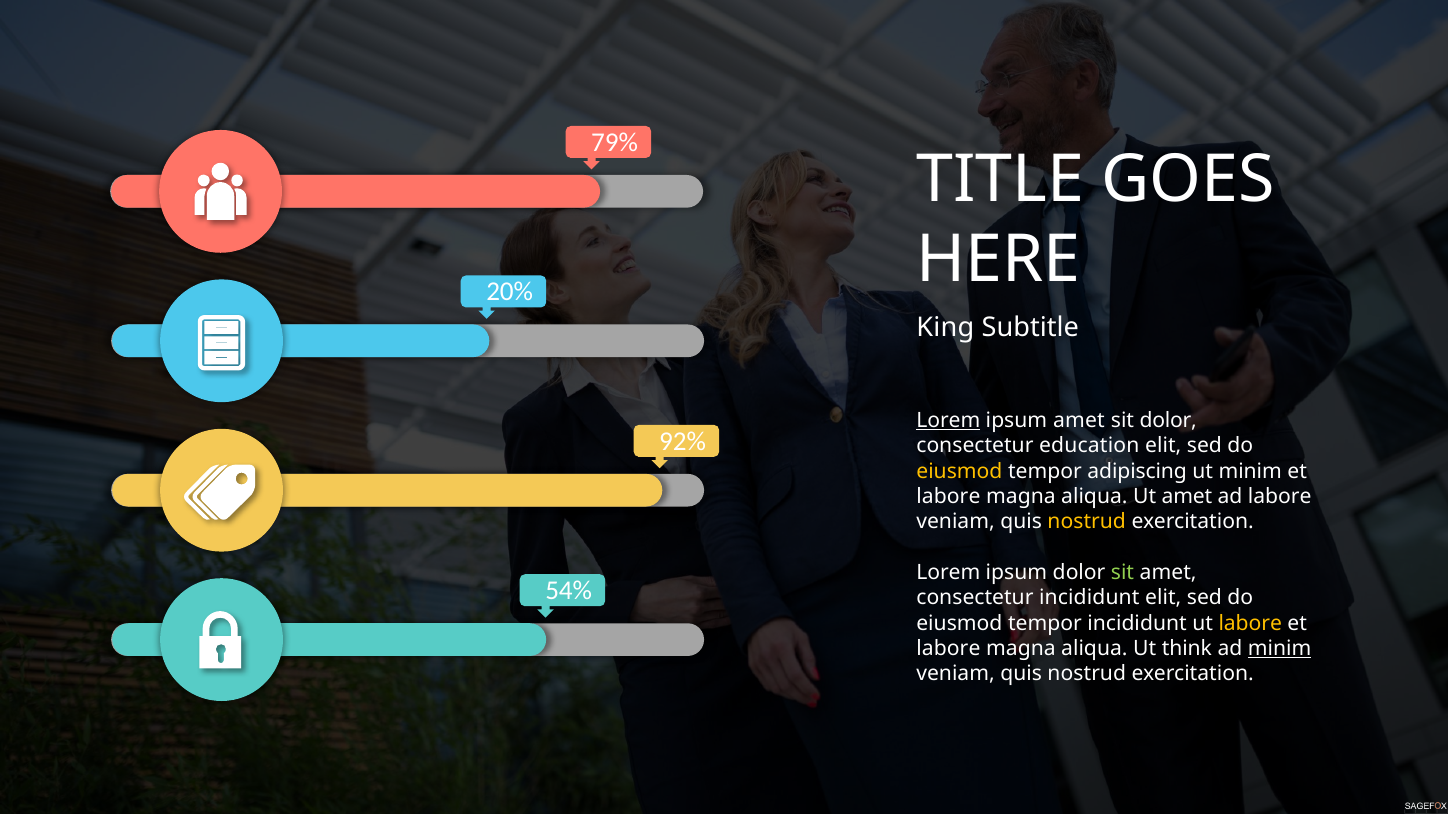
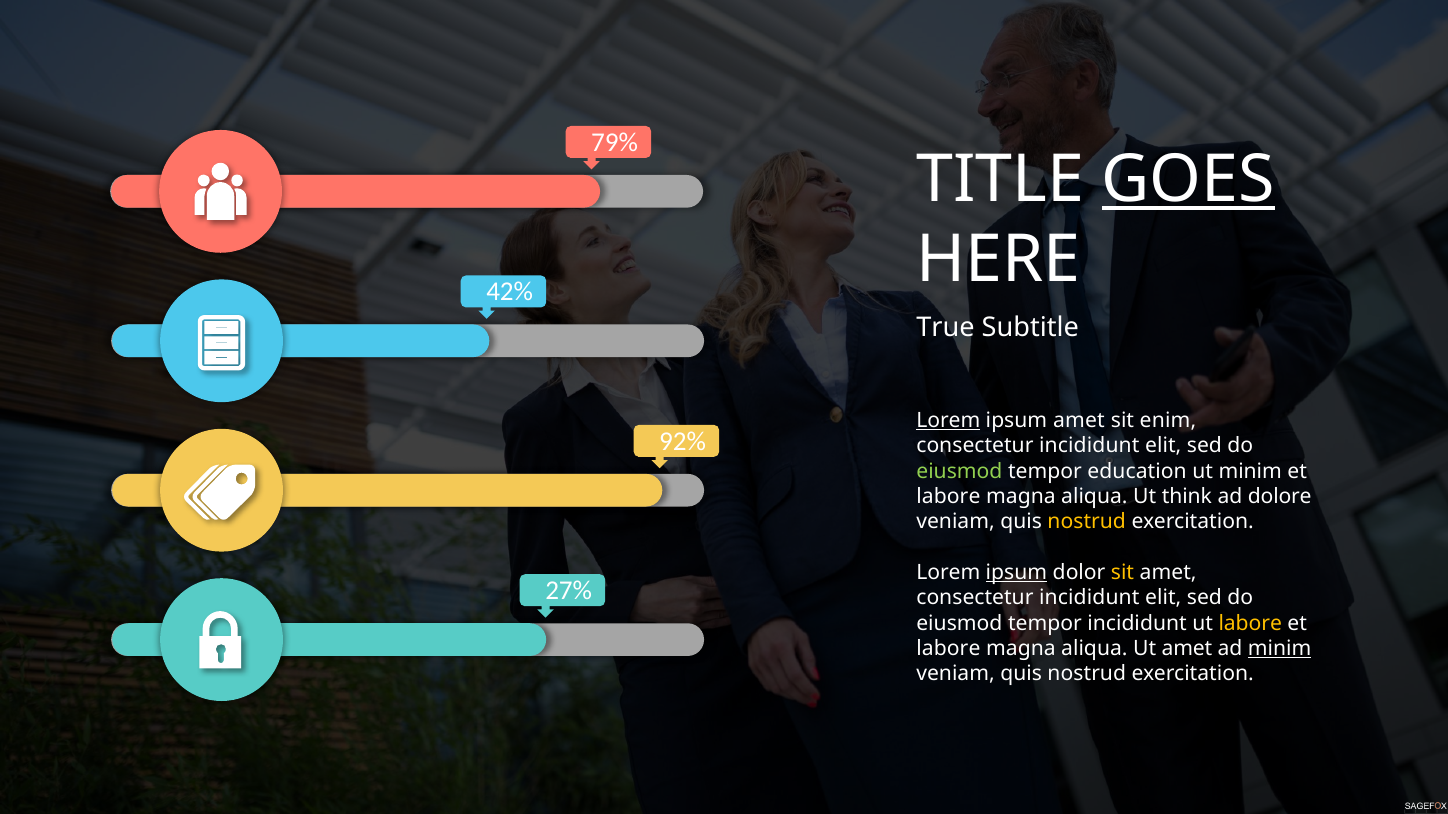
GOES underline: none -> present (1188, 180)
20%: 20% -> 42% (510, 292)
King: King -> True (946, 327)
sit dolor: dolor -> enim (1168, 421)
education: education -> incididunt (1089, 446)
eiusmod colour: yellow -> light green (959, 472)
adipiscing: adipiscing -> education (1137, 472)
Ut amet: amet -> think (1187, 497)
ad labore: labore -> dolore (1280, 497)
ipsum underline: none -> present (1016, 573)
sit colour: light green -> yellow (1123, 573)
54%: 54% -> 27% (569, 591)
Ut think: think -> amet (1187, 649)
